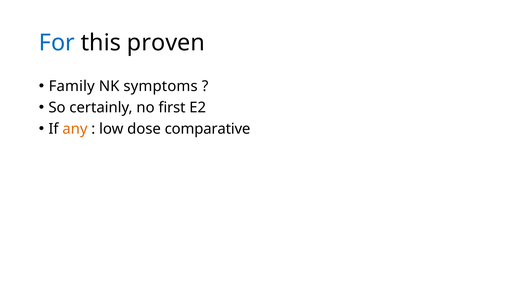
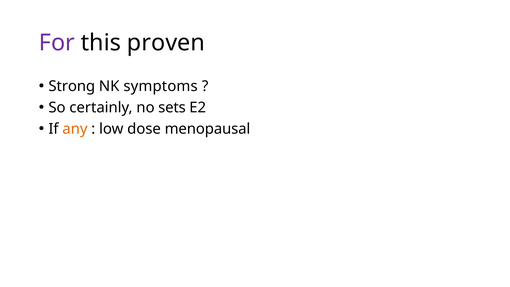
For colour: blue -> purple (57, 43)
Family: Family -> Strong (72, 86)
first: first -> sets (172, 108)
comparative: comparative -> menopausal (208, 129)
